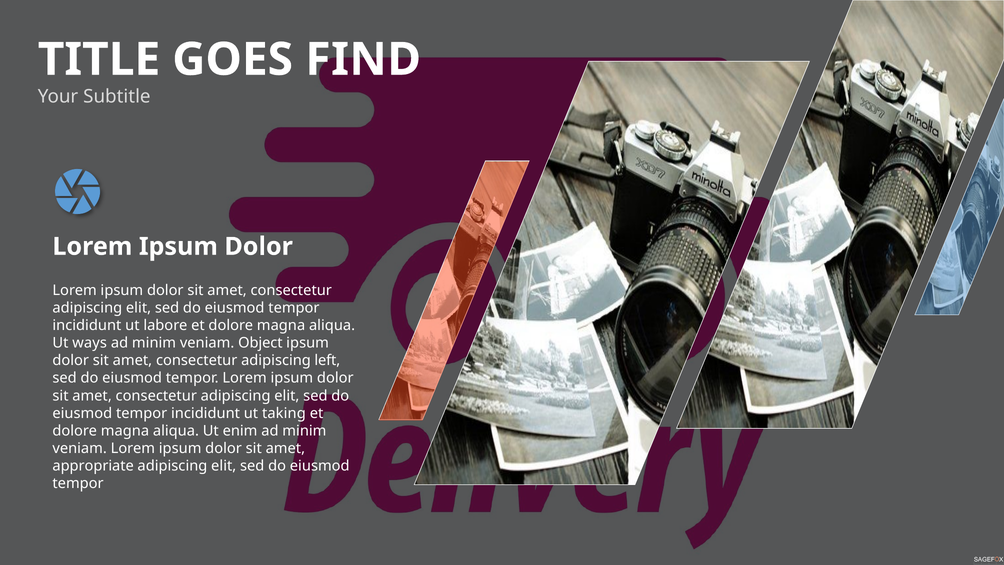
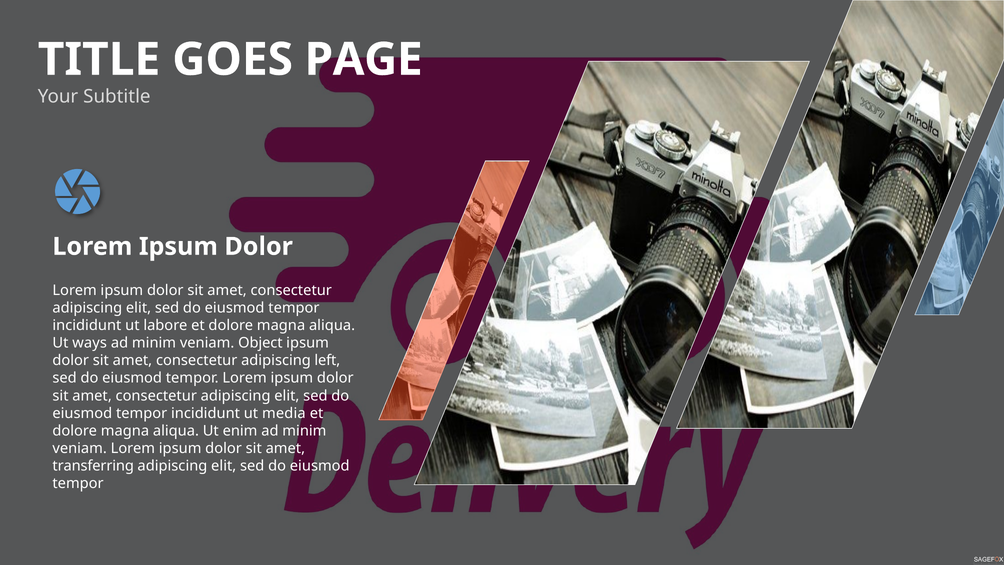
FIND: FIND -> PAGE (364, 60)
taking: taking -> media (284, 413)
appropriate: appropriate -> transferring (93, 466)
